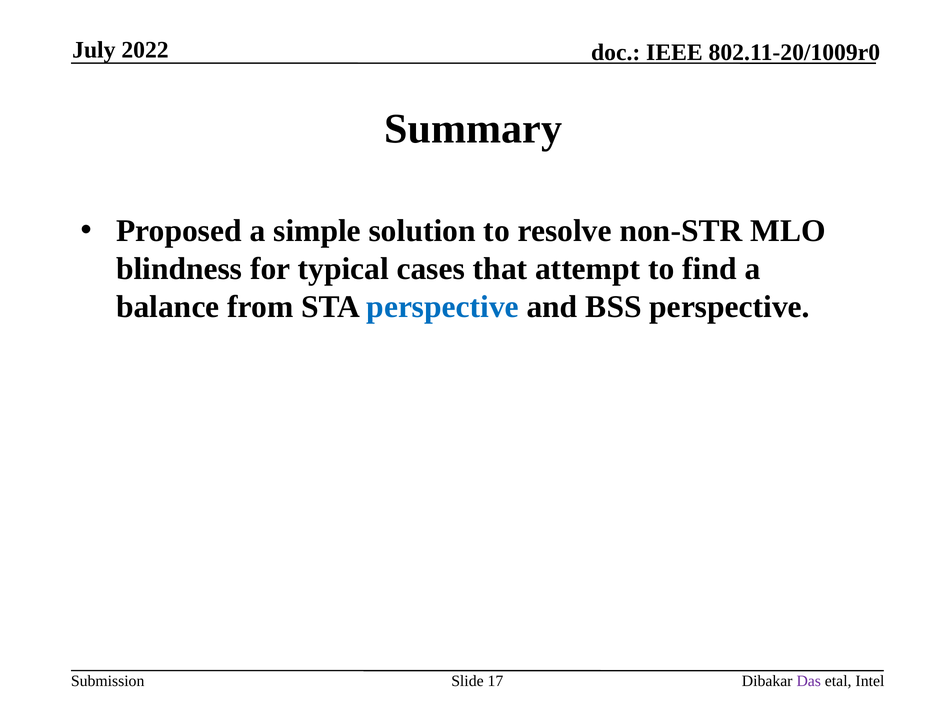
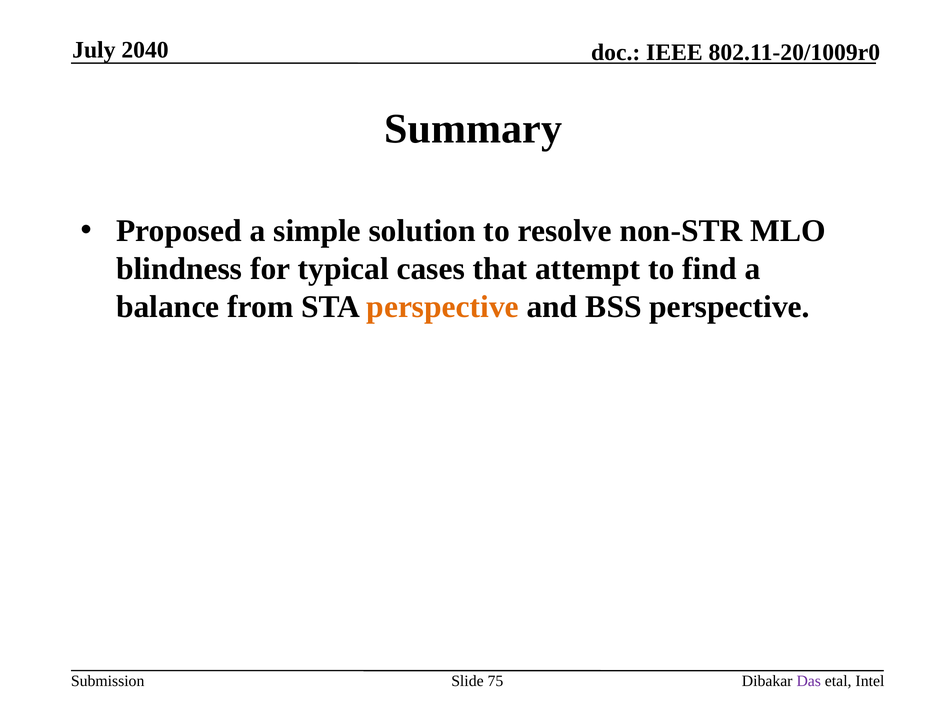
2022: 2022 -> 2040 (145, 50)
perspective colour: blue -> orange (443, 307)
17: 17 -> 75 (495, 681)
